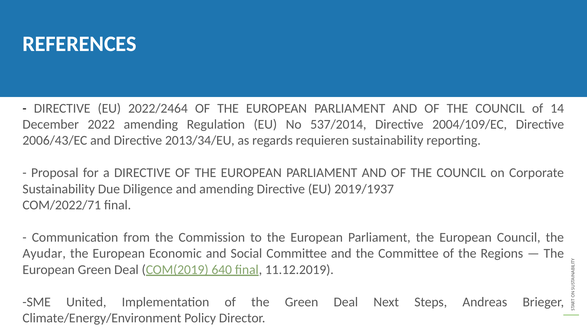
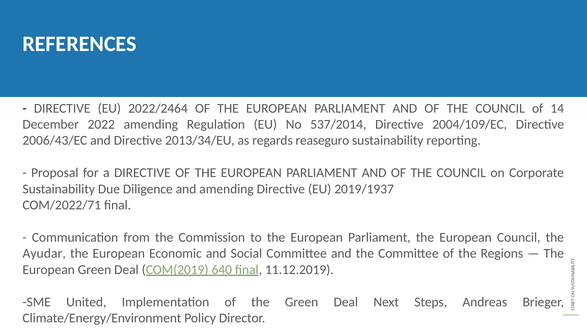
requieren: requieren -> reaseguro (322, 141)
